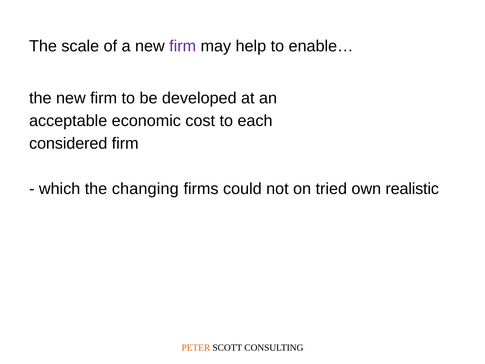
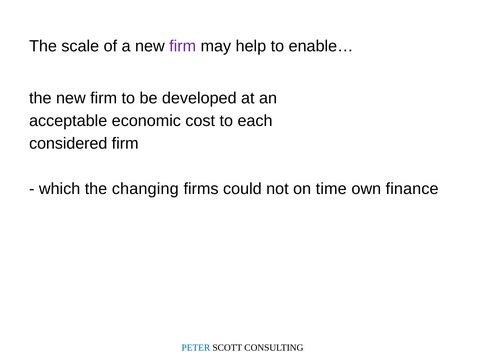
tried: tried -> time (331, 189)
realistic: realistic -> finance (412, 189)
PETER colour: orange -> blue (196, 347)
